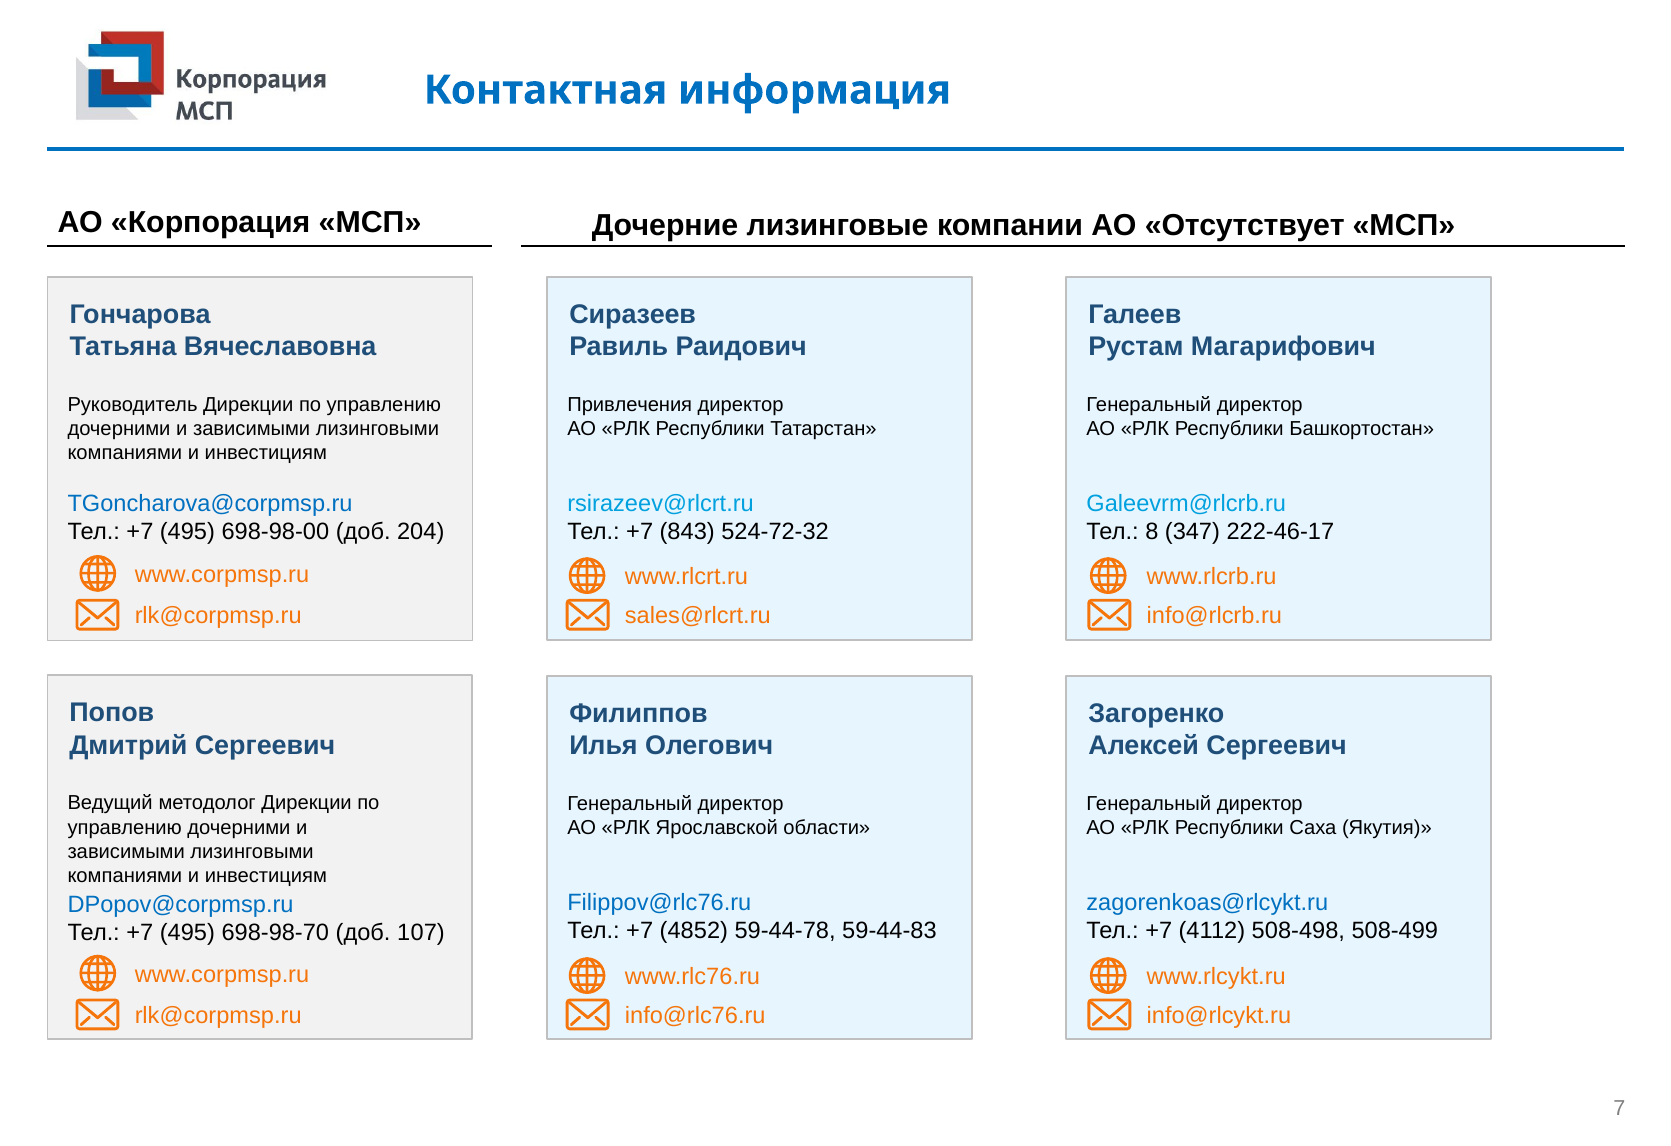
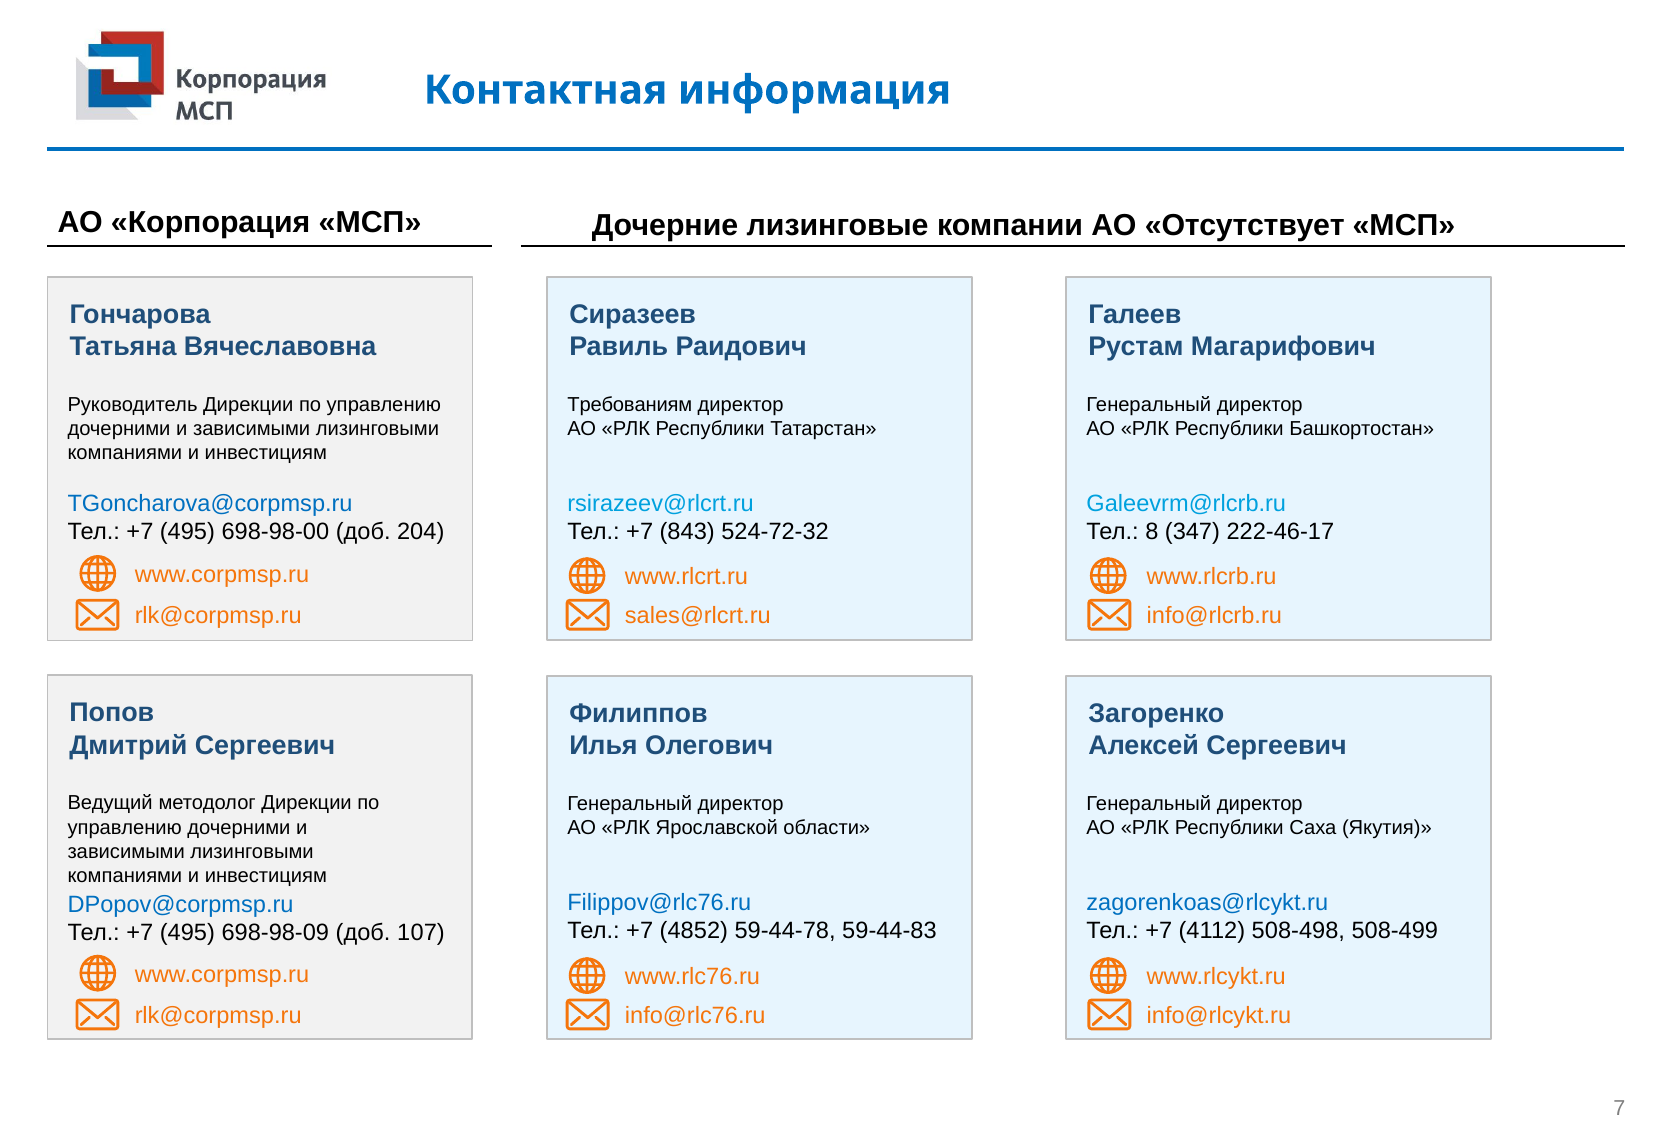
Привлечения: Привлечения -> Требованиям (630, 405)
698-98-70: 698-98-70 -> 698-98-09 (275, 933)
